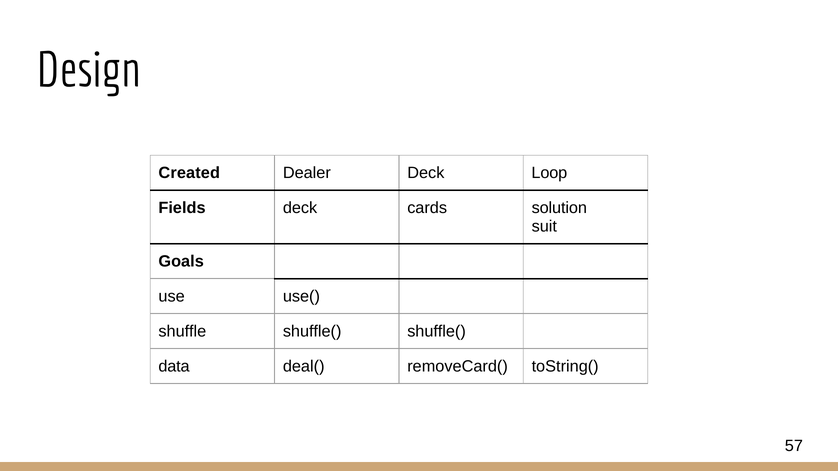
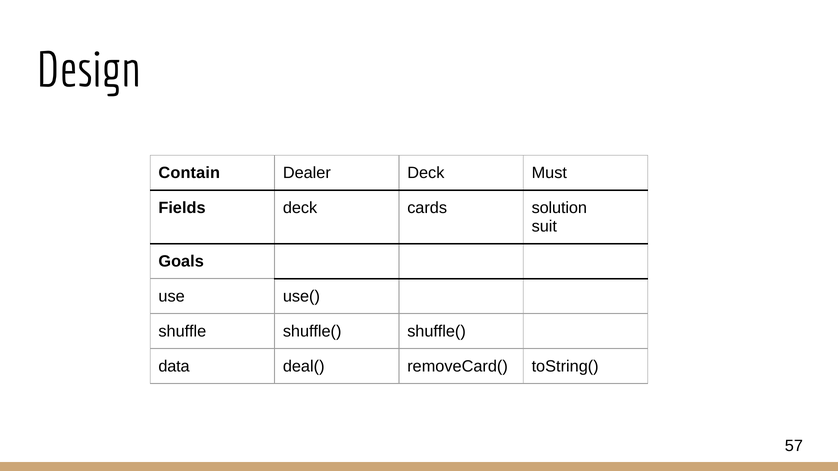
Created: Created -> Contain (189, 173)
Loop: Loop -> Must (549, 173)
